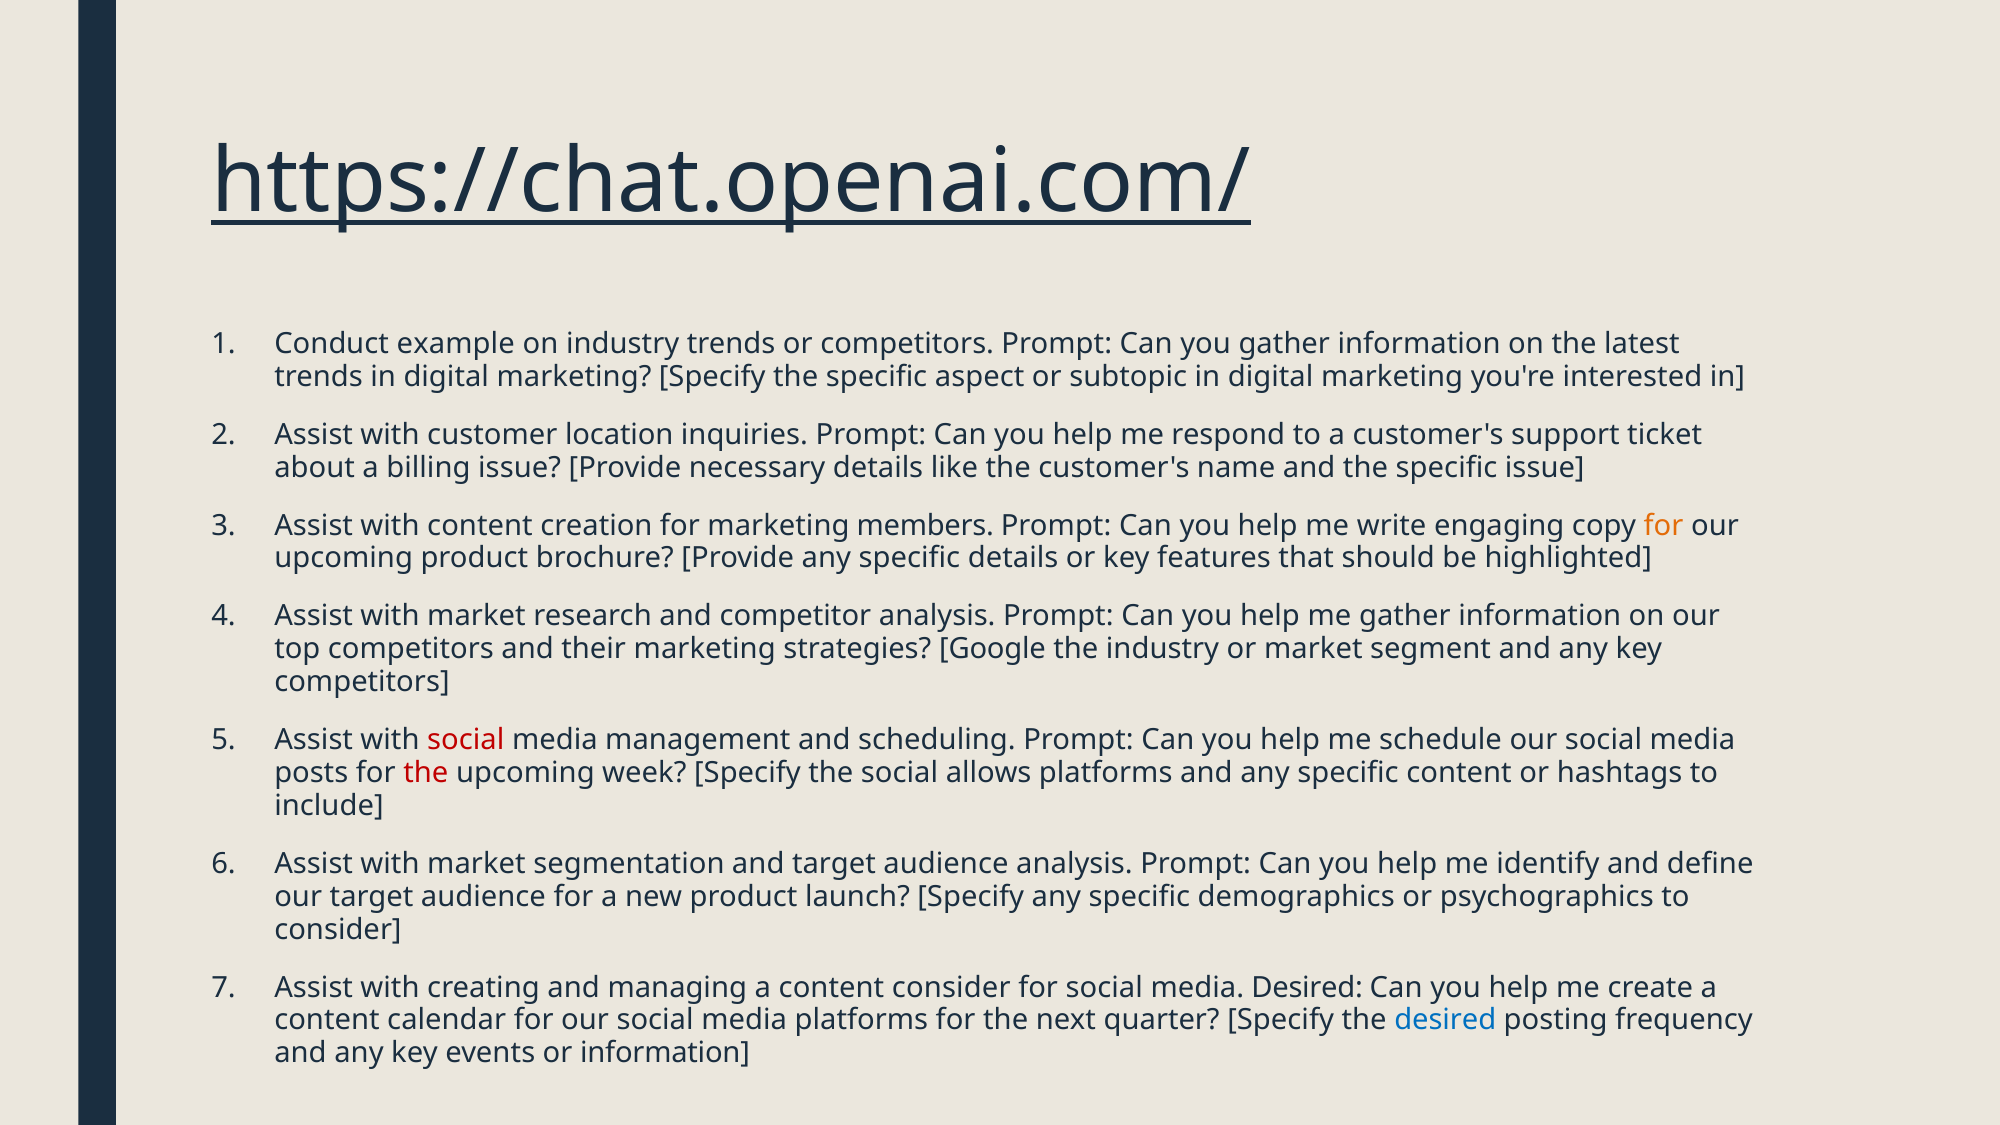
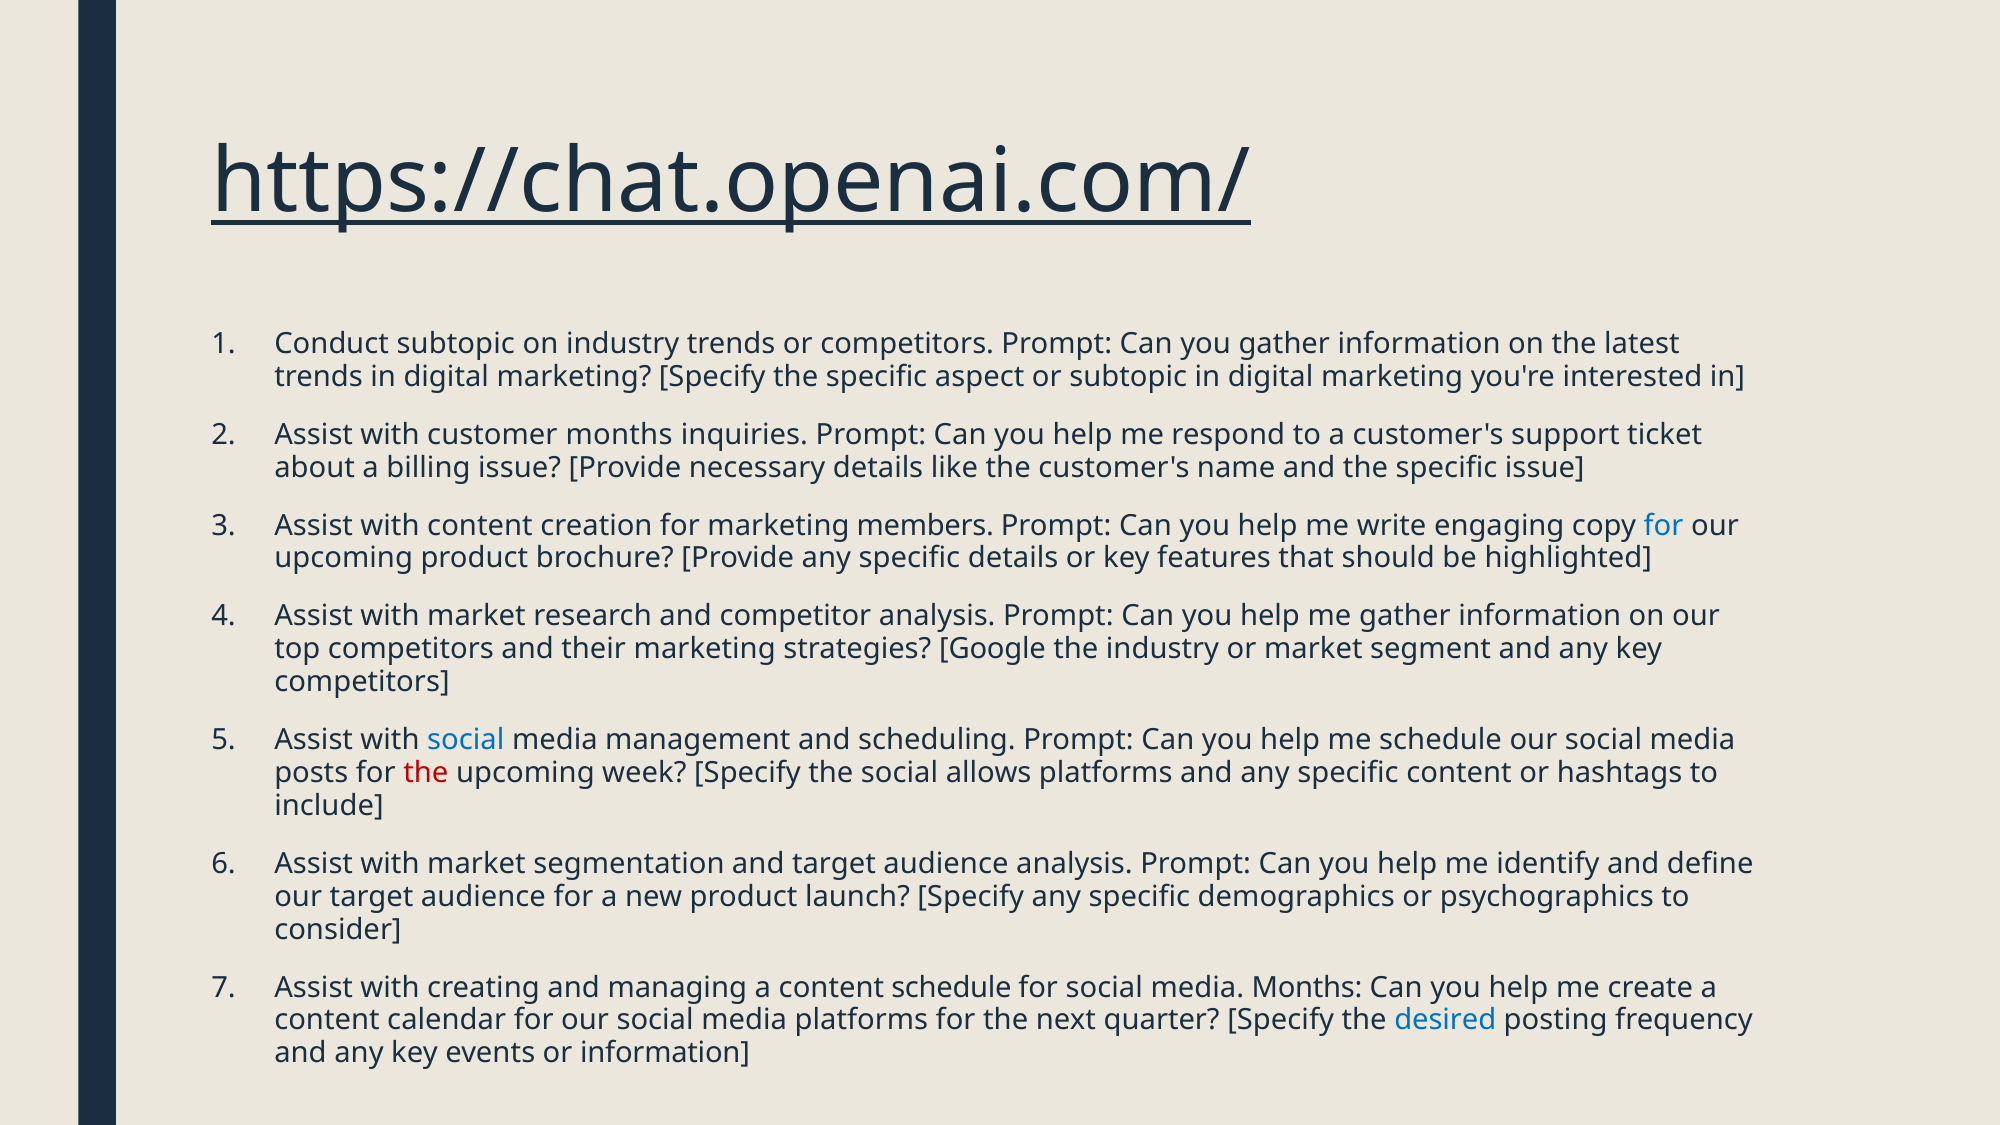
Conduct example: example -> subtopic (456, 344)
customer location: location -> months (619, 435)
for colour: orange -> blue (1664, 525)
social colour: red -> blue (466, 740)
content consider: consider -> schedule (951, 987)
media Desired: Desired -> Months (1307, 987)
